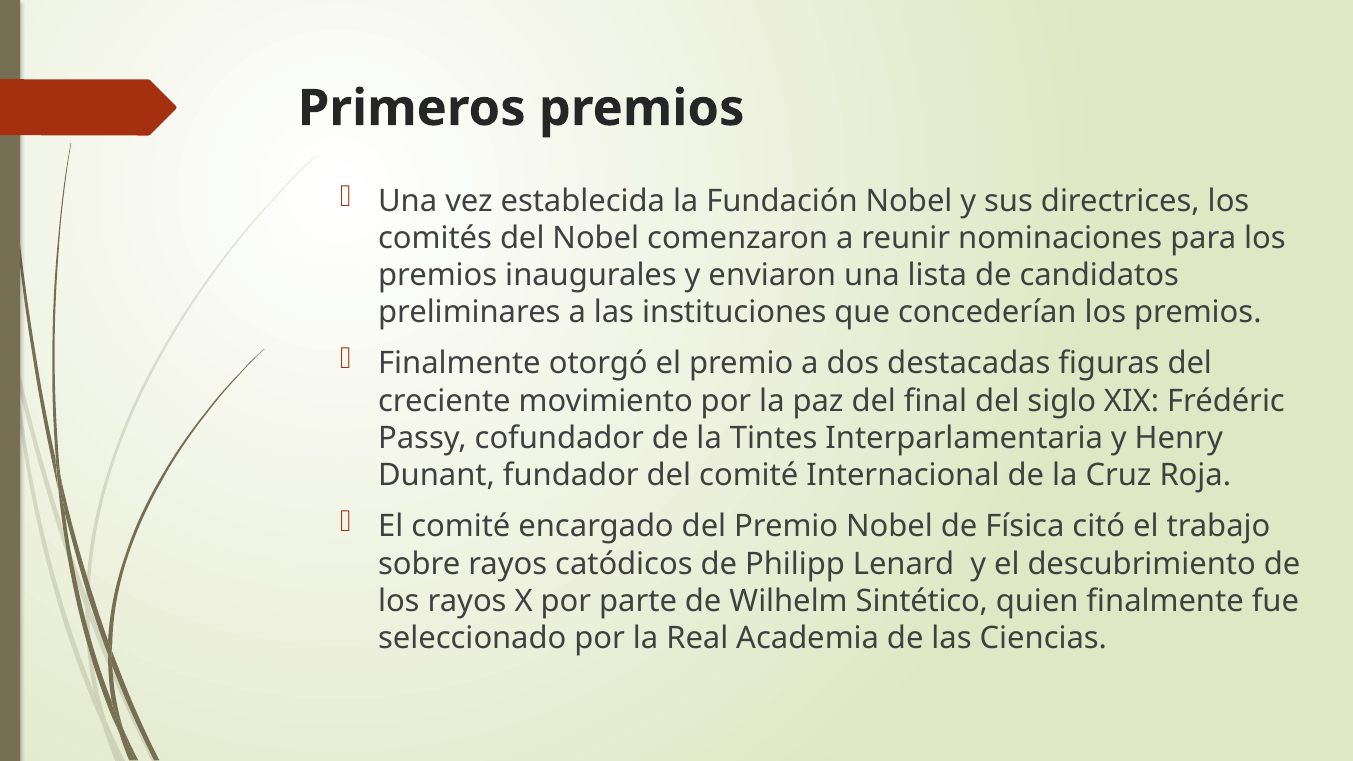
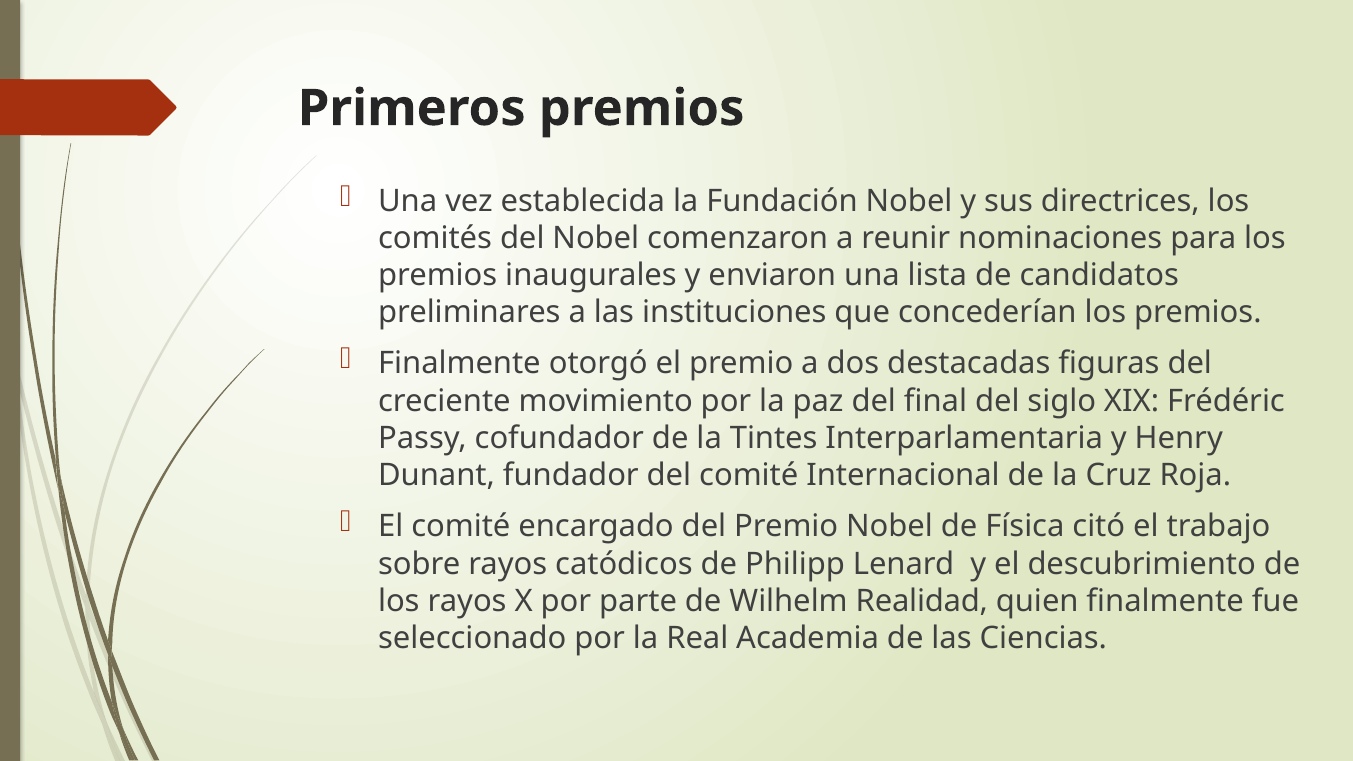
Sintético: Sintético -> Realidad (922, 601)
